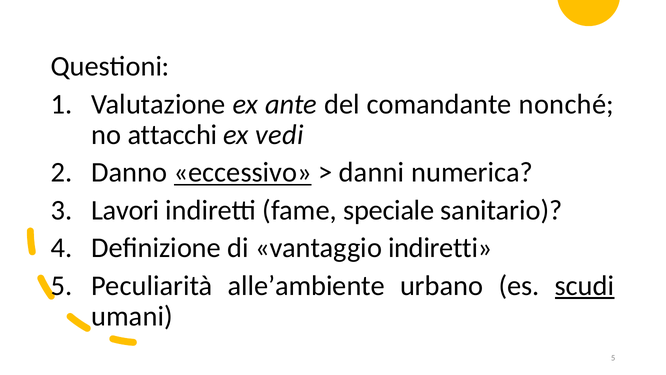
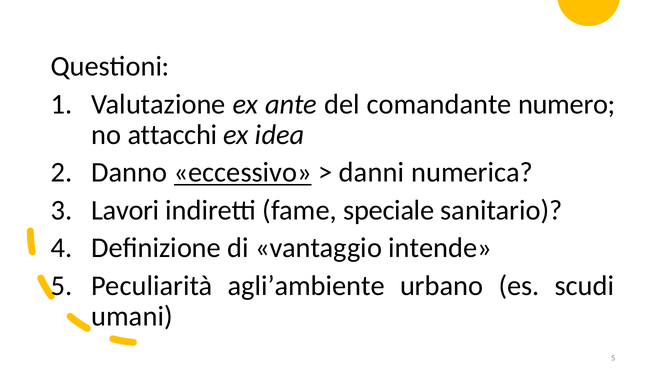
nonché: nonché -> numero (567, 104)
vedi: vedi -> idea (280, 135)
vantaggio indiretti: indiretti -> intende (440, 248)
alle’ambiente: alle’ambiente -> agli’ambiente (306, 285)
scudi underline: present -> none (585, 285)
